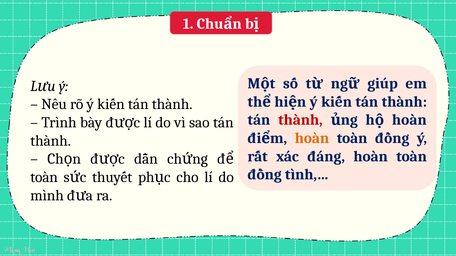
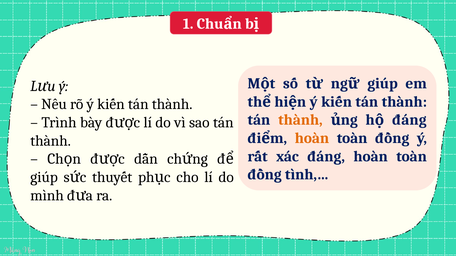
thành colour: red -> orange (300, 120)
hoàn: hoàn -> đáng (409, 120)
toàn: toàn -> giúp (44, 177)
